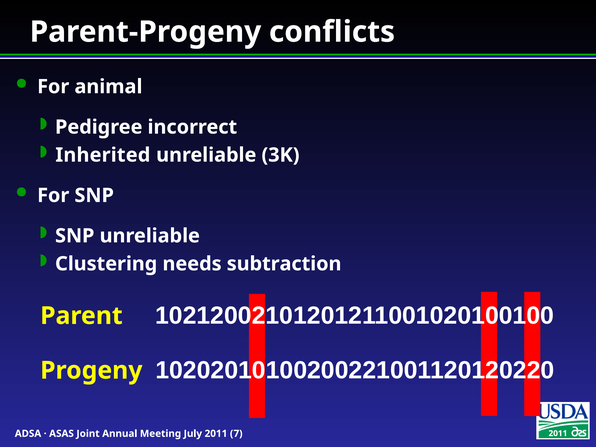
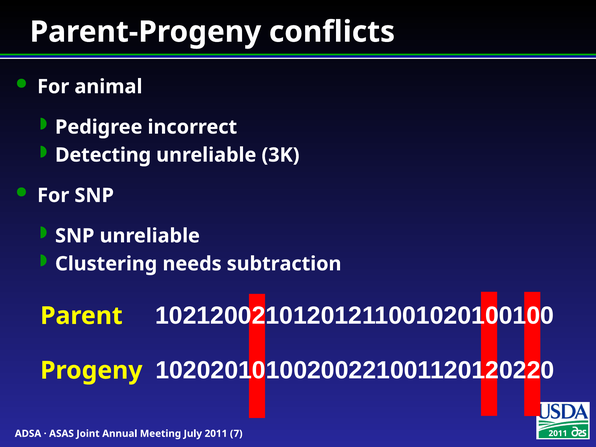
Inherited: Inherited -> Detecting (103, 155)
